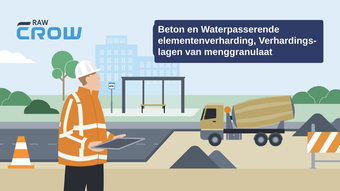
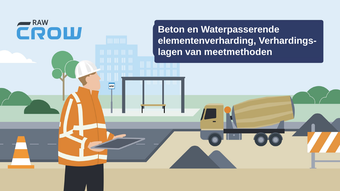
menggranulaat: menggranulaat -> meetmethoden (238, 52)
